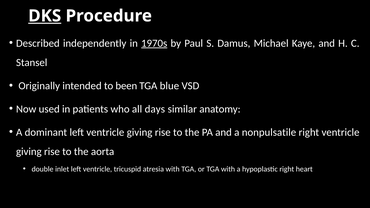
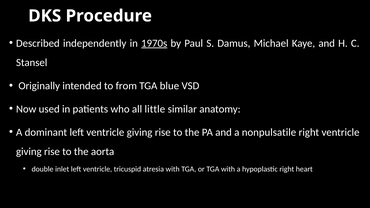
DKS underline: present -> none (45, 16)
been: been -> from (126, 86)
days: days -> little (155, 109)
